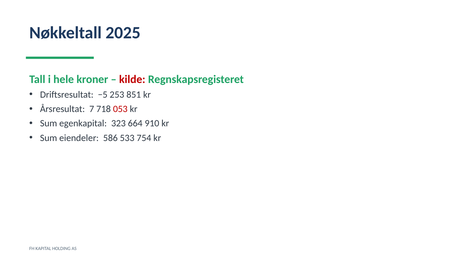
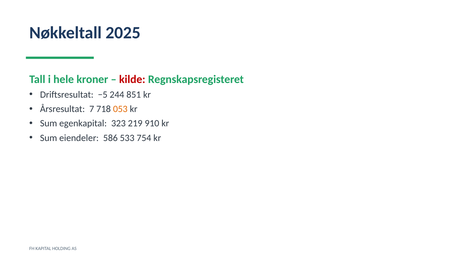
253: 253 -> 244 (117, 95)
053 colour: red -> orange (120, 109)
664: 664 -> 219 (135, 123)
